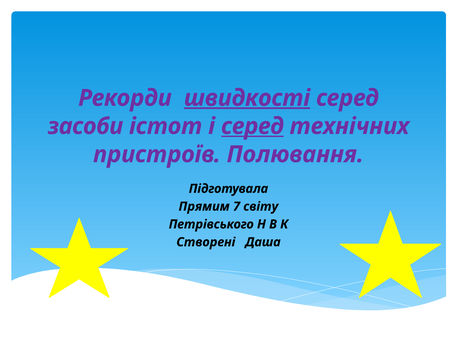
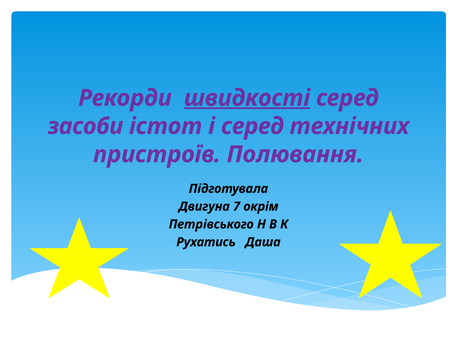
серед underline: present -> none (252, 126)
Прямим: Прямим -> Двигуна (204, 206)
світу: світу -> окрім (261, 206)
Створені: Створені -> Рухатись (206, 242)
